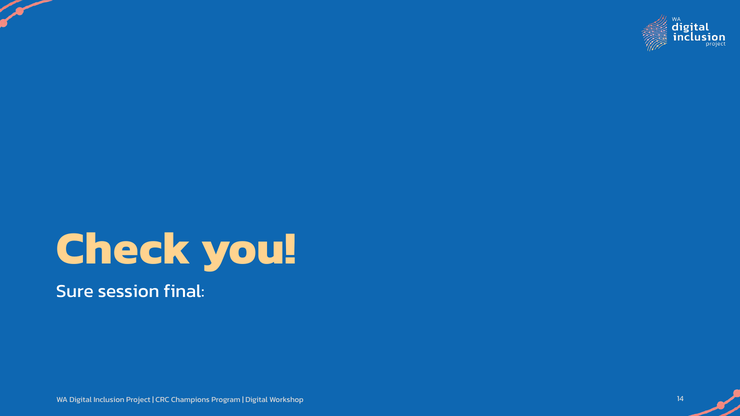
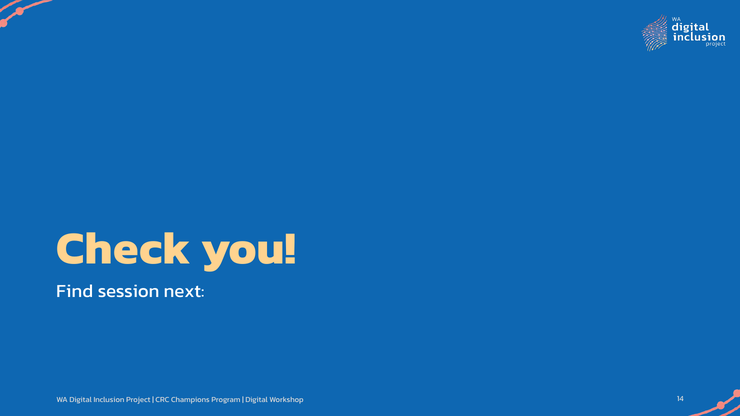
Sure: Sure -> Find (75, 291)
final: final -> next (184, 291)
